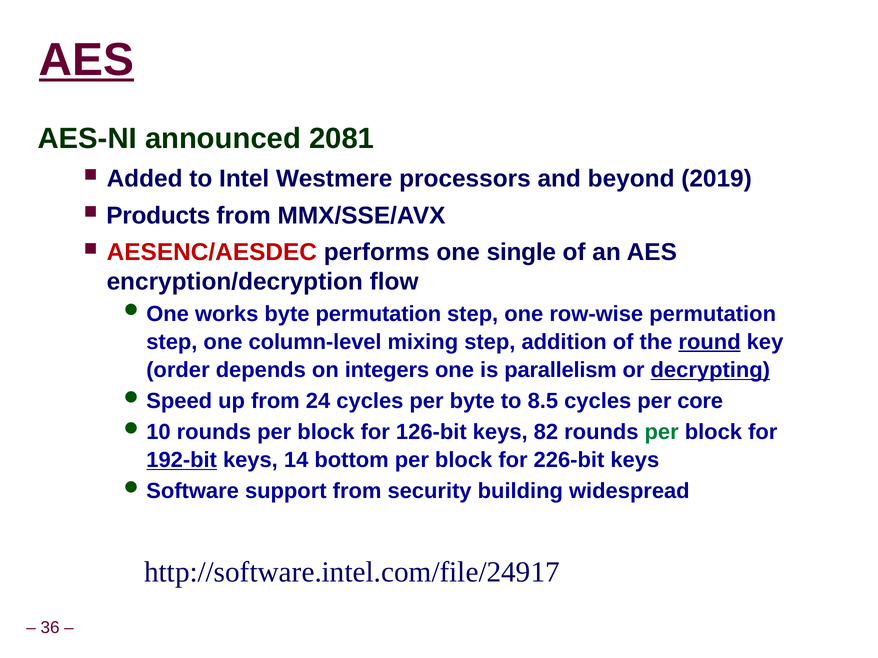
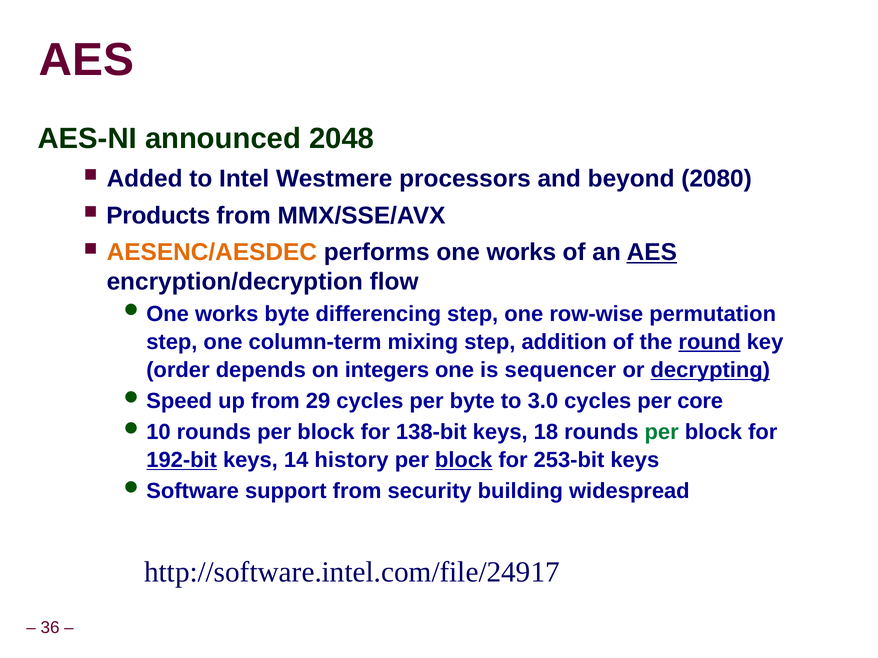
AES underline: present -> none (86, 60)
2081: 2081 -> 2048 (342, 138)
2019: 2019 -> 2080 (717, 179)
AESENC/AESDEC colour: red -> orange (212, 253)
one single: single -> works (521, 253)
AES underline: none -> present (652, 253)
byte permutation: permutation -> differencing (378, 314)
column-level: column-level -> column-term (315, 342)
parallelism: parallelism -> sequencer (560, 370)
24: 24 -> 29 (318, 401)
8.5: 8.5 -> 3.0 (543, 401)
126-bit: 126-bit -> 138-bit (431, 432)
82: 82 -> 18 (546, 432)
bottom: bottom -> history (351, 460)
block underline: none -> present (464, 460)
226-bit: 226-bit -> 253-bit (569, 460)
